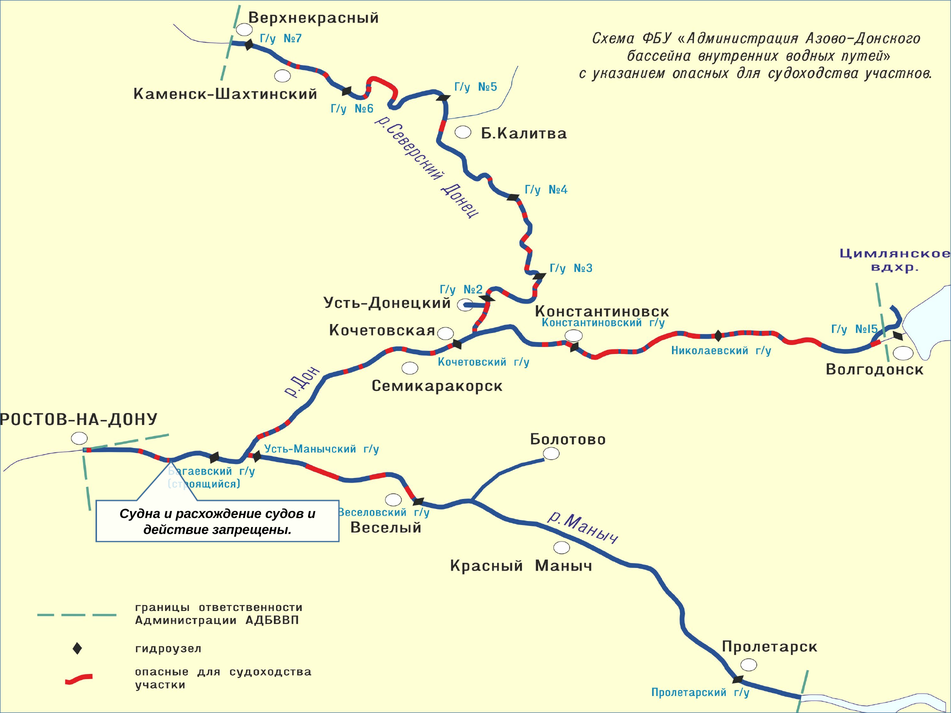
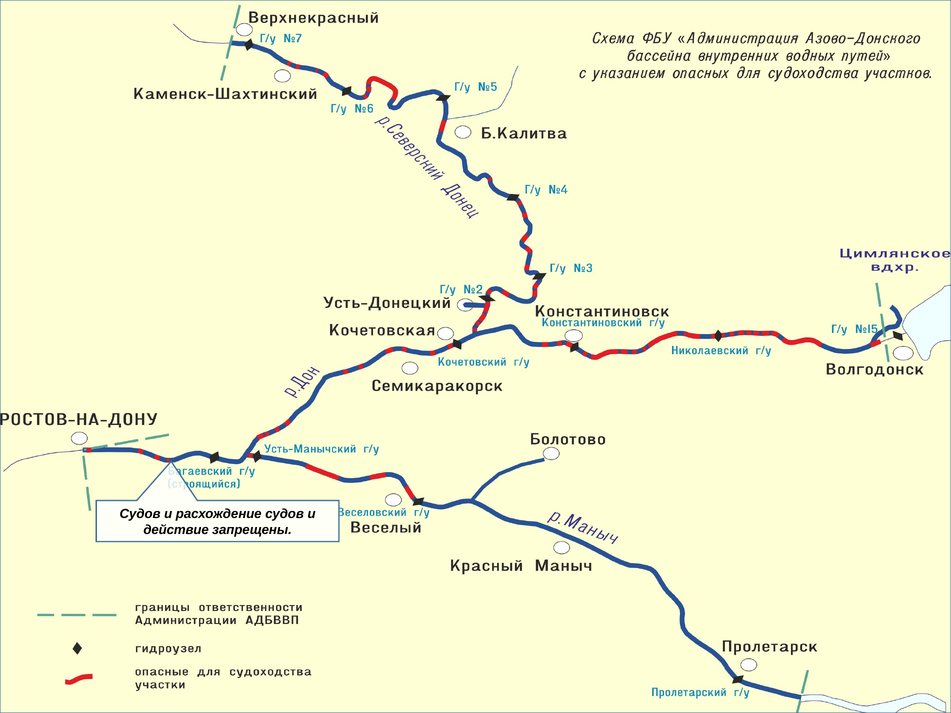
Судна: Судна -> Судов (140, 514)
